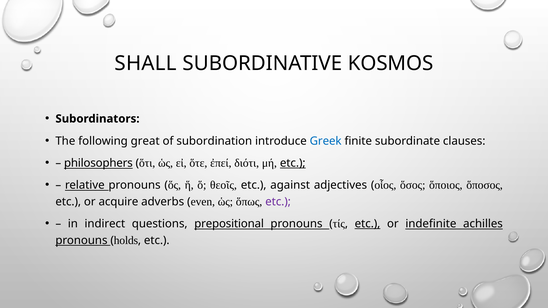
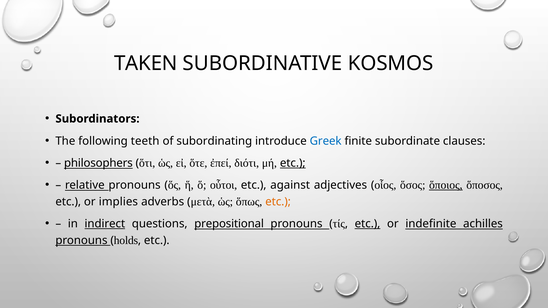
SHALL: SHALL -> TAKEN (146, 64)
great: great -> teeth (145, 141)
subordination: subordination -> subordinating (214, 141)
θεοῖς: θεοῖς -> οὗτοι (224, 185)
ὅποιος underline: none -> present (446, 185)
acquire: acquire -> implies (118, 202)
even: even -> μετὰ (203, 202)
etc colour: purple -> orange (278, 202)
indirect underline: none -> present (105, 224)
